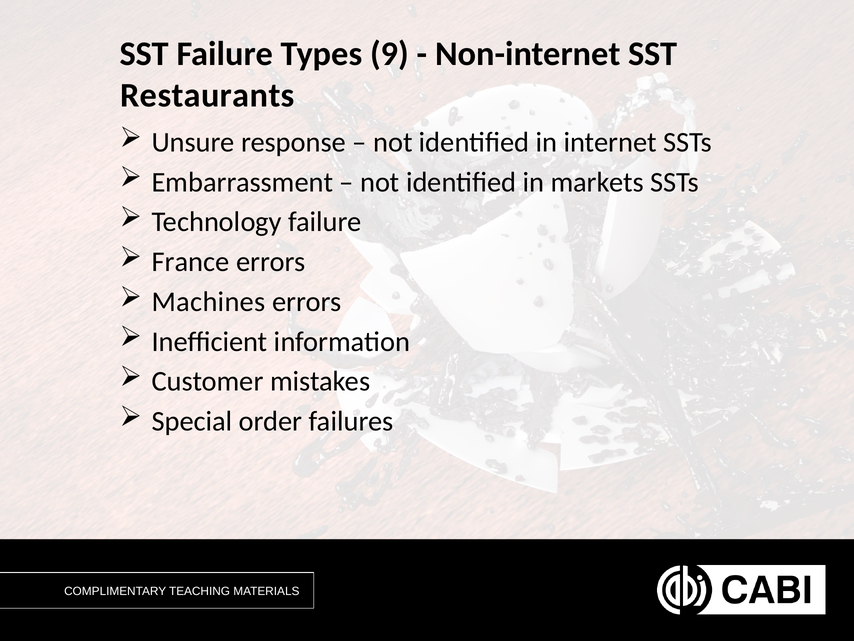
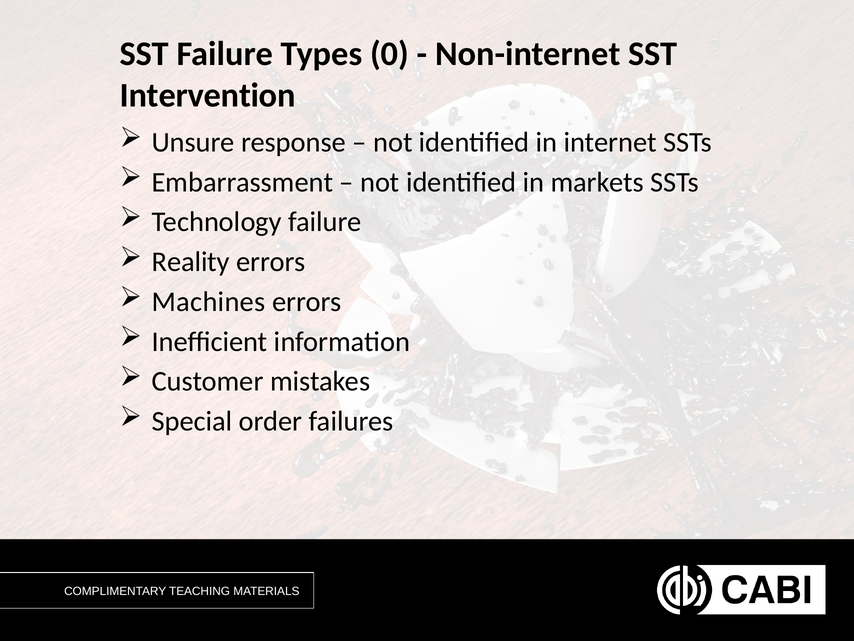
9: 9 -> 0 (390, 54)
Restaurants: Restaurants -> Intervention (208, 95)
France: France -> Reality (191, 262)
